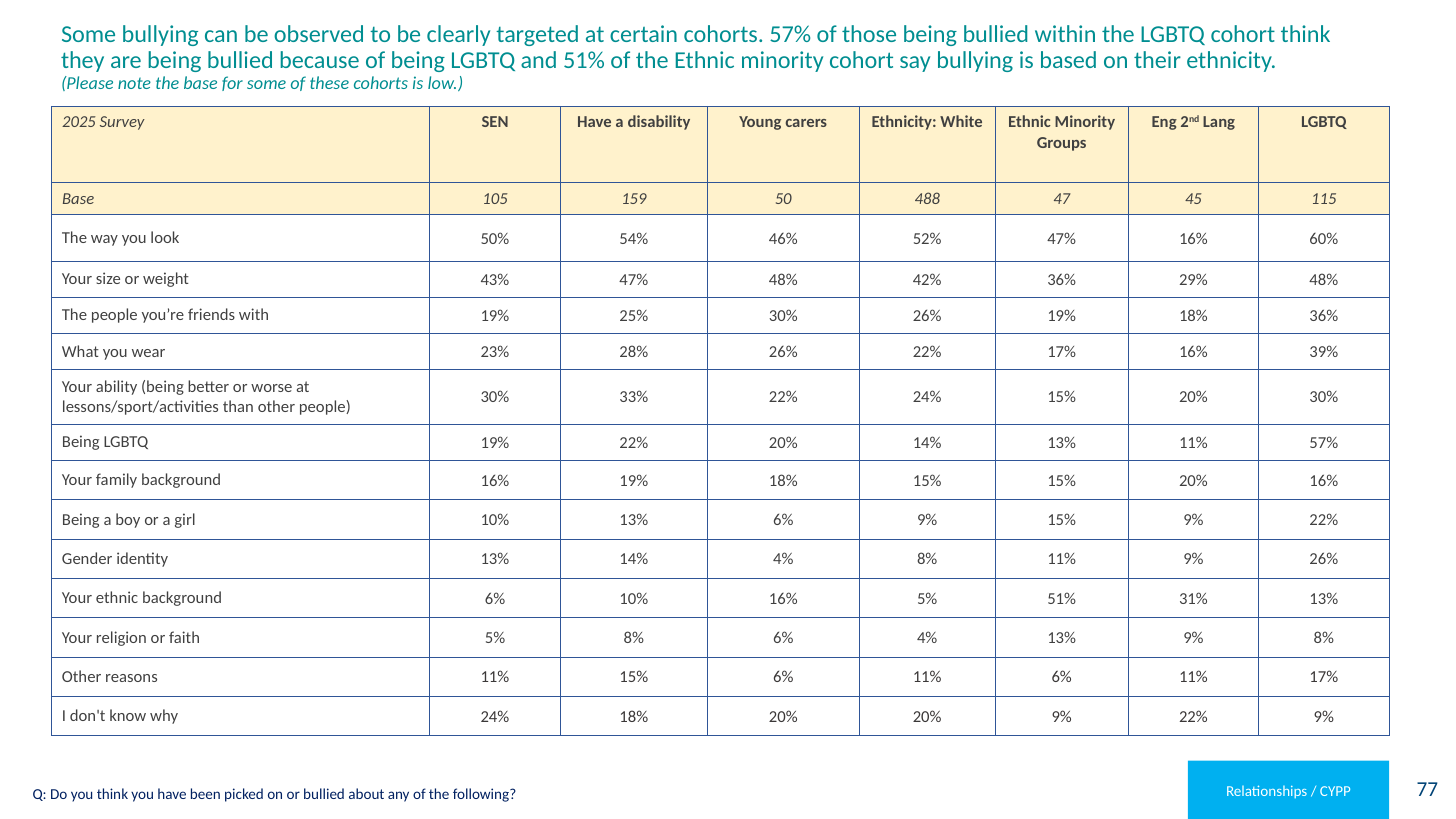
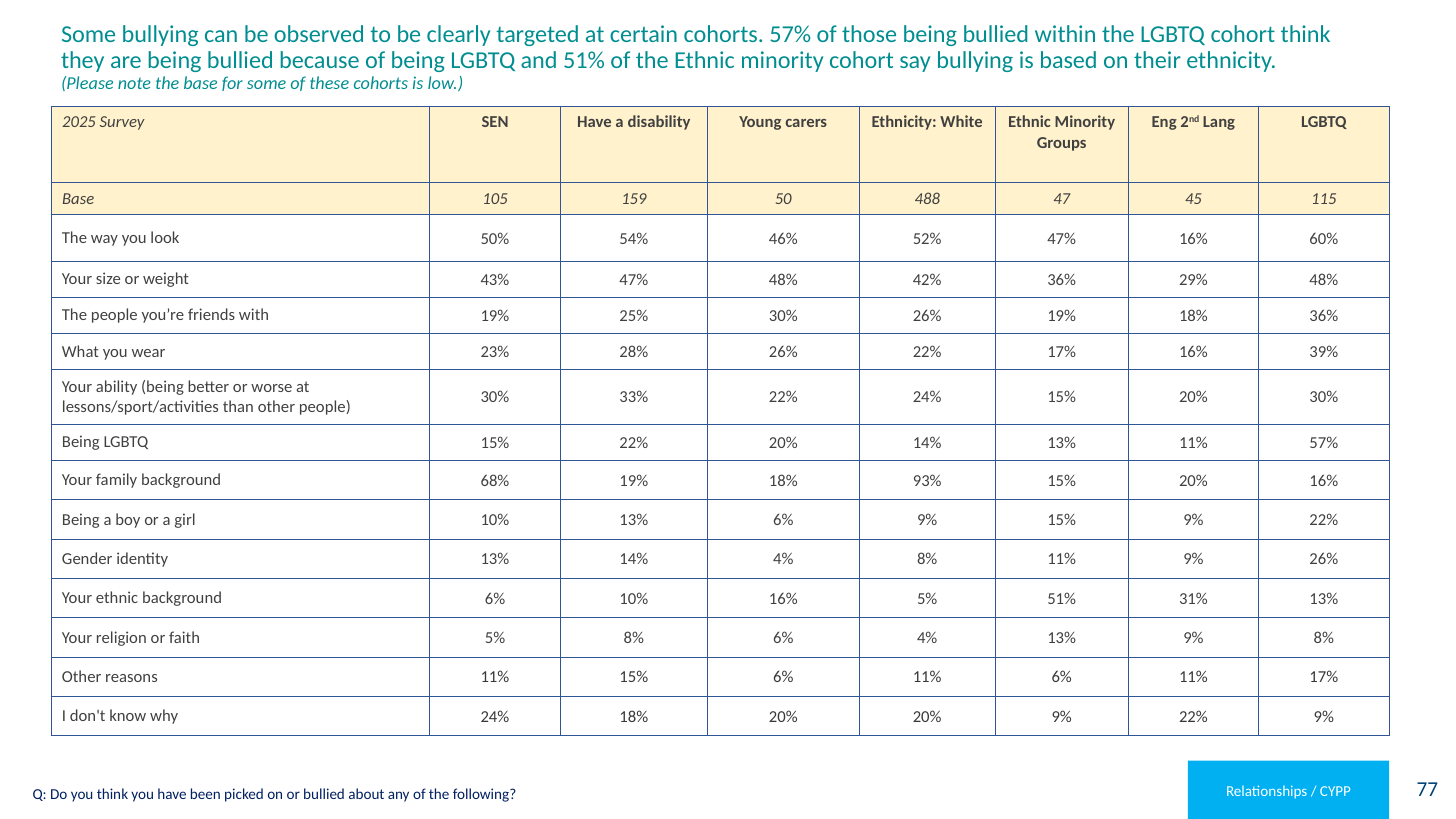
LGBTQ 19%: 19% -> 15% (495, 443)
background 16%: 16% -> 68% (495, 481)
18% 15%: 15% -> 93% (927, 481)
